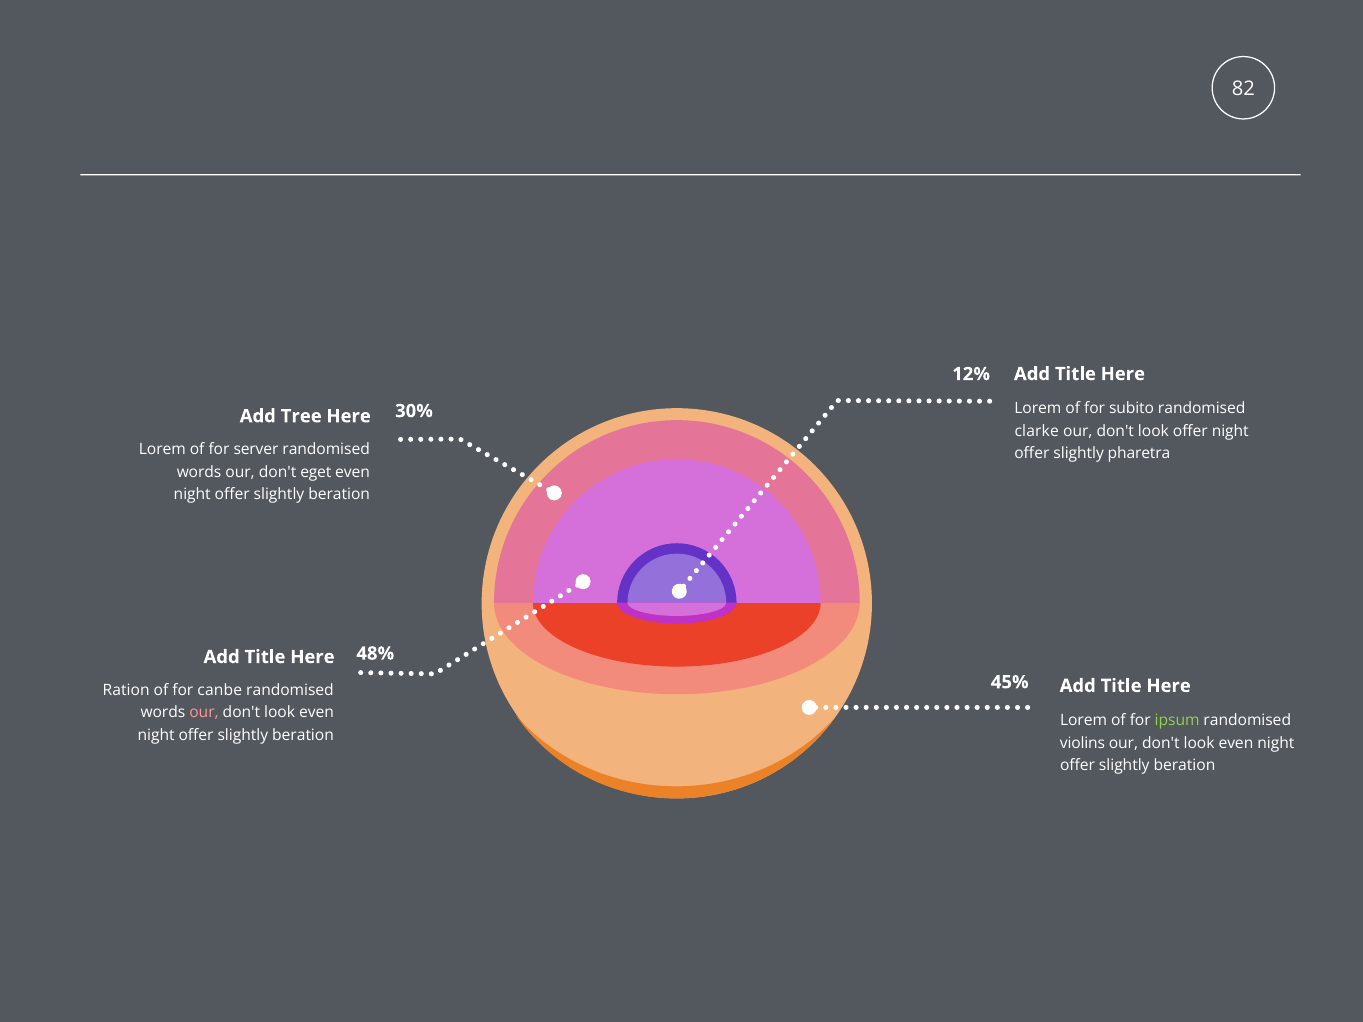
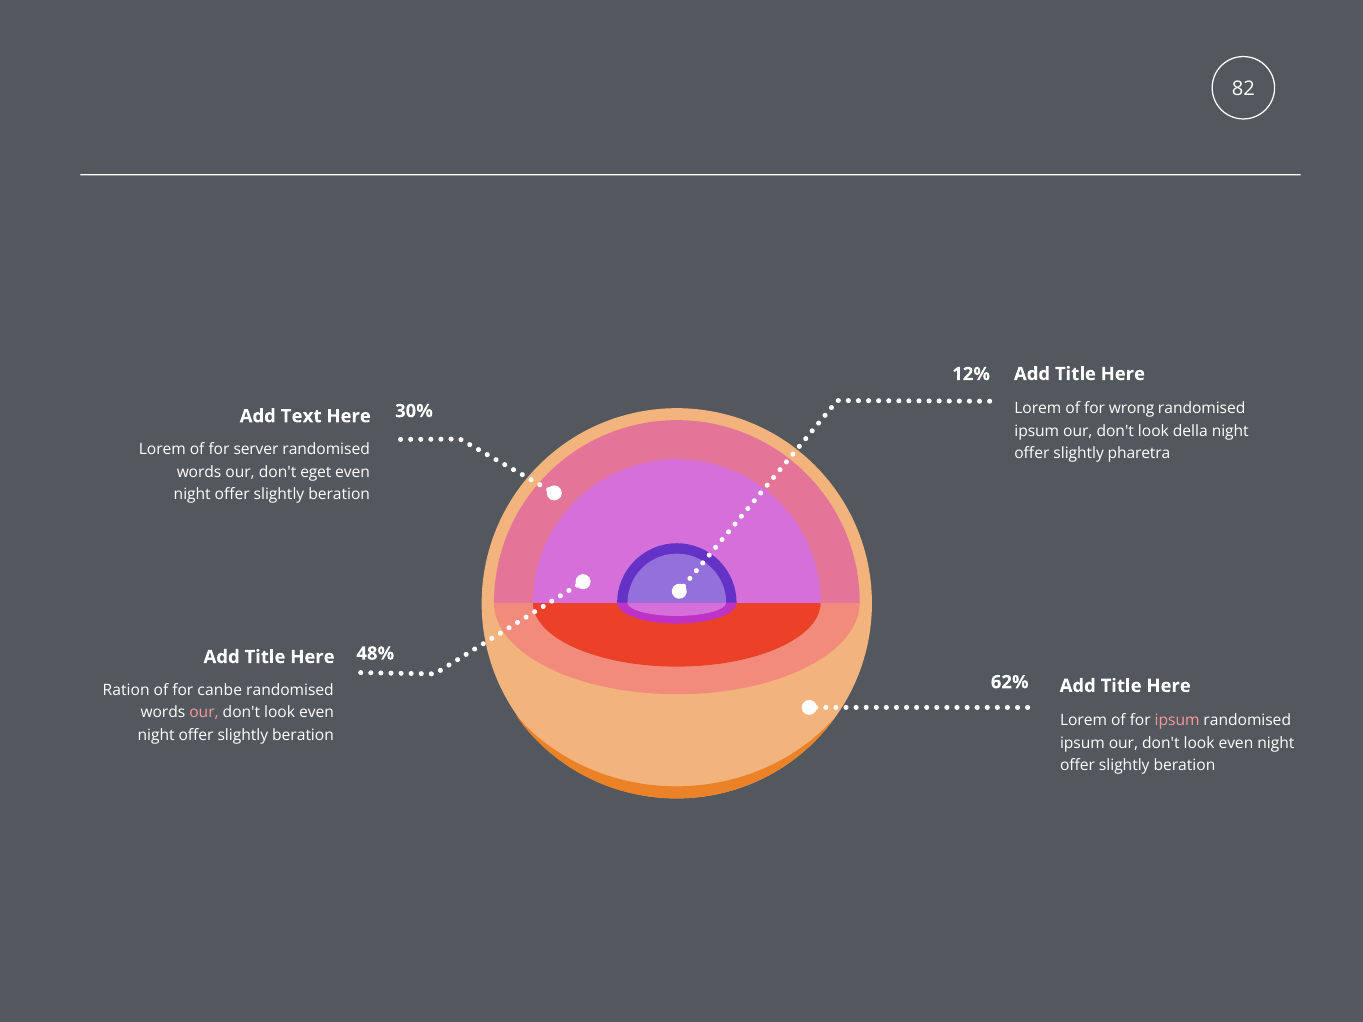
subito: subito -> wrong (1132, 409)
Tree: Tree -> Text (301, 416)
clarke: clarke -> ipsum (1037, 431)
look offer: offer -> della (1190, 431)
45%: 45% -> 62% (1010, 682)
ipsum colour: light green -> pink (1177, 721)
violins: violins -> ipsum (1082, 743)
